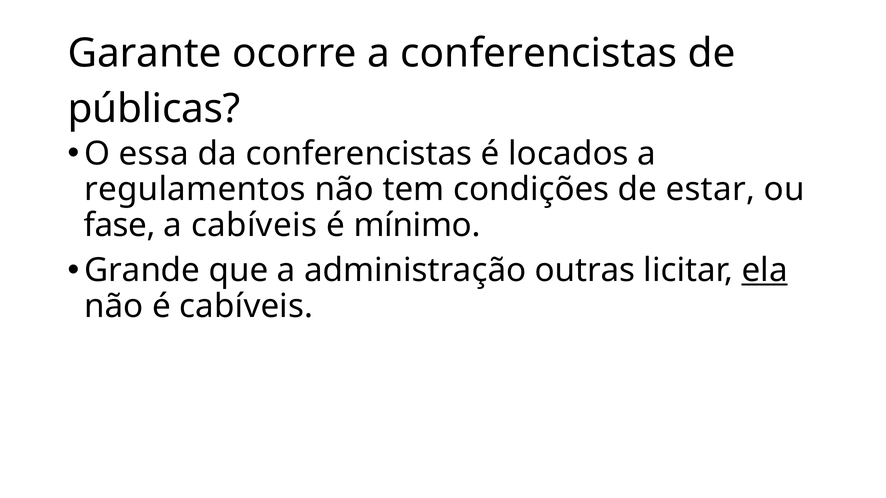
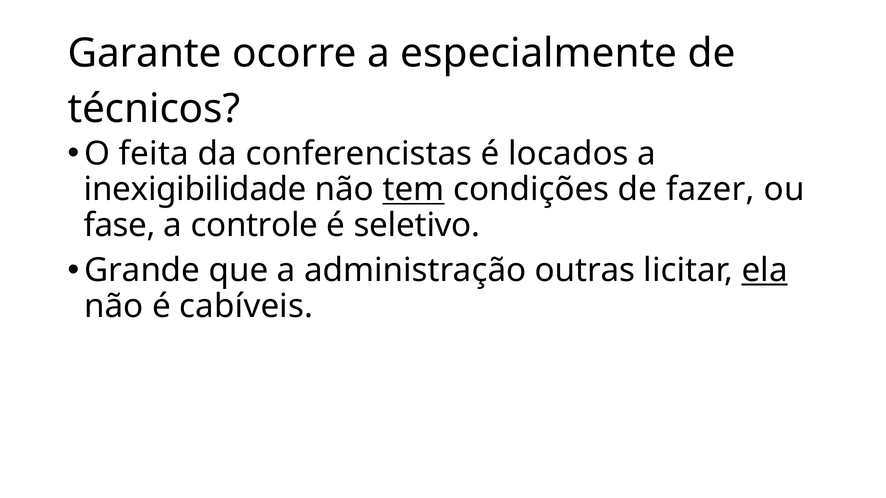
a conferencistas: conferencistas -> especialmente (539, 53)
públicas: públicas -> técnicos (154, 109)
essa: essa -> feita (154, 154)
regulamentos: regulamentos -> inexigibilidade (195, 190)
tem underline: none -> present (414, 190)
estar: estar -> fazer (710, 190)
a cabíveis: cabíveis -> controle (254, 226)
mínimo: mínimo -> seletivo (417, 226)
